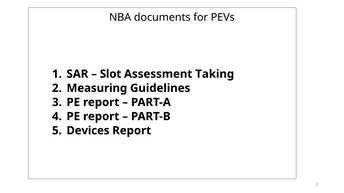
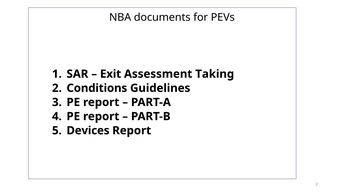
Slot: Slot -> Exit (111, 74)
Measuring: Measuring -> Conditions (97, 88)
